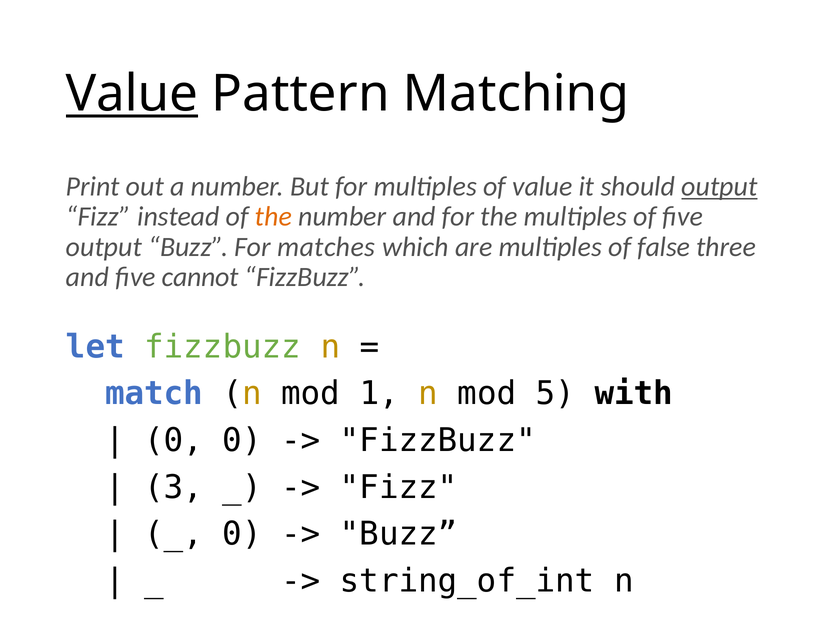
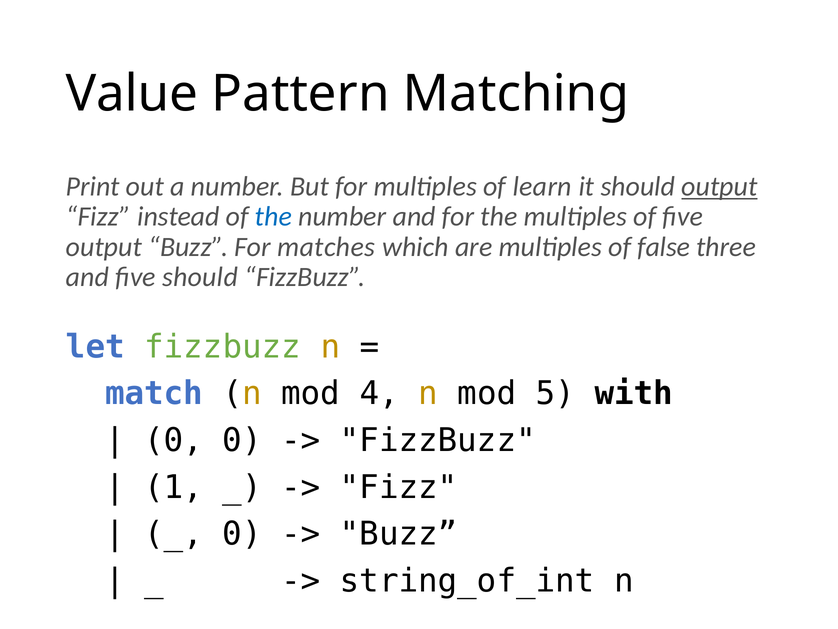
Value underline: present -> none (132, 94)
of value: value -> learn (542, 186)
the colour: orange -> blue (274, 217)
five cannot: cannot -> should (200, 277)
1: 1 -> 4 (379, 393)
3: 3 -> 1 (174, 487)
